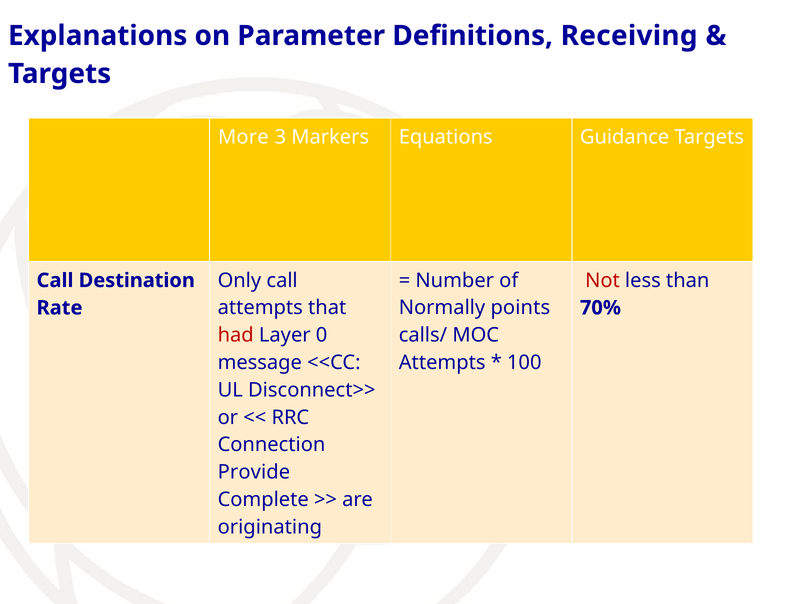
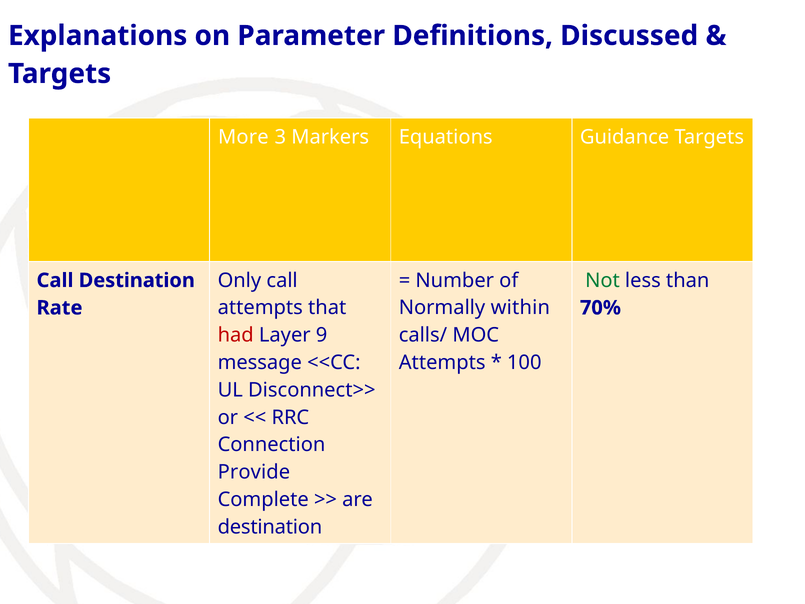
Receiving: Receiving -> Discussed (629, 36)
Not colour: red -> green (602, 280)
points: points -> within (520, 308)
0: 0 -> 9 (322, 335)
originating: originating -> destination (270, 527)
